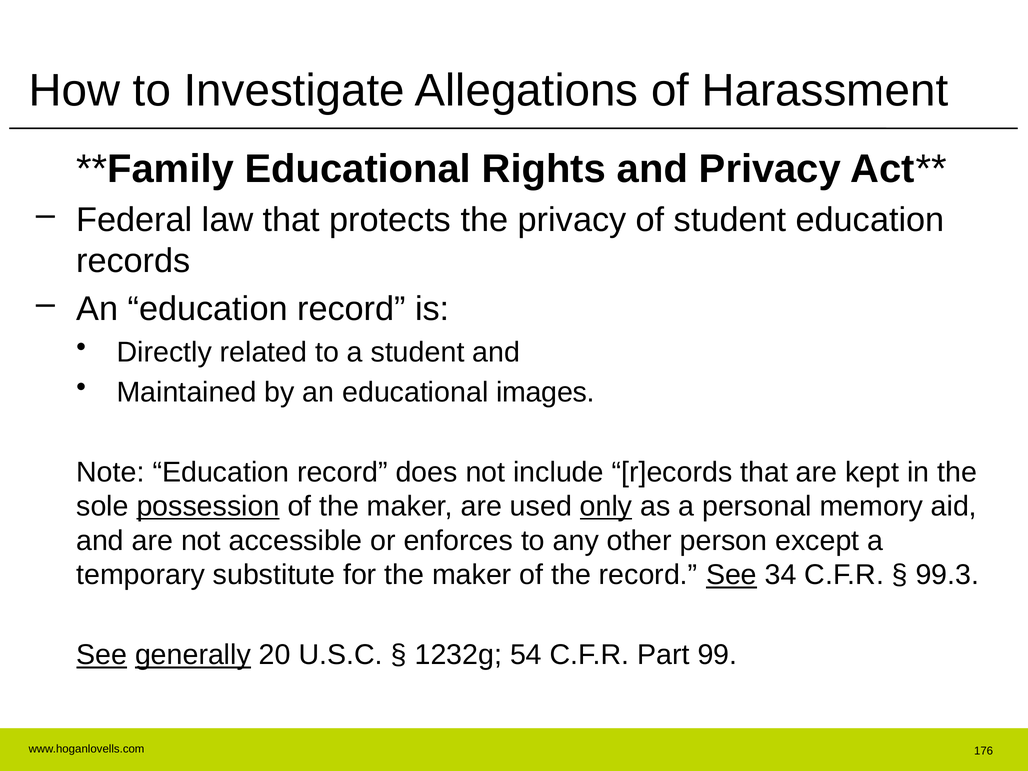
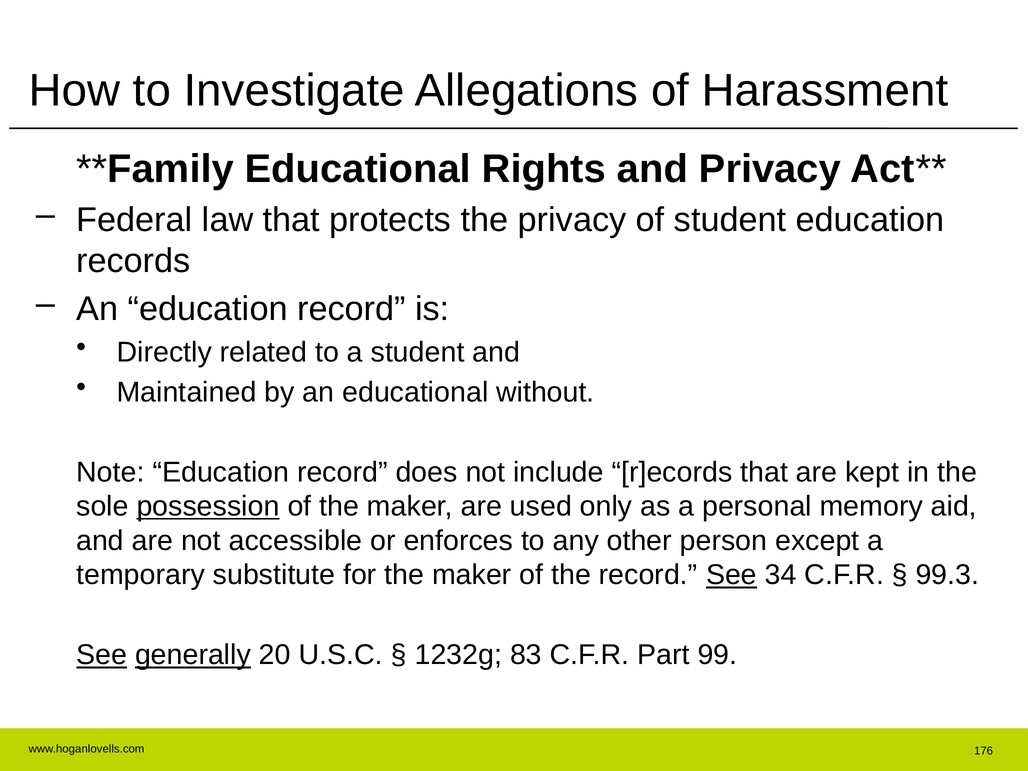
images: images -> without (545, 392)
only underline: present -> none (606, 506)
54: 54 -> 83 (526, 655)
